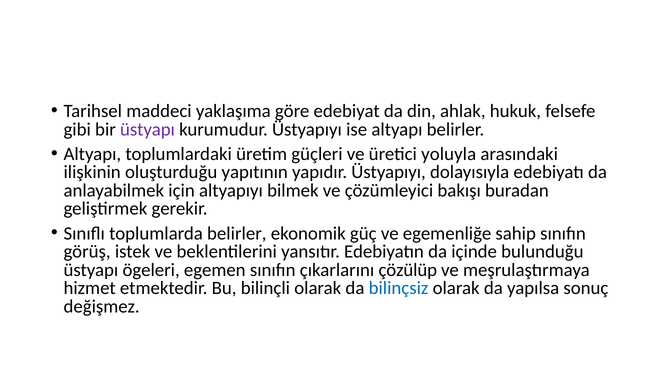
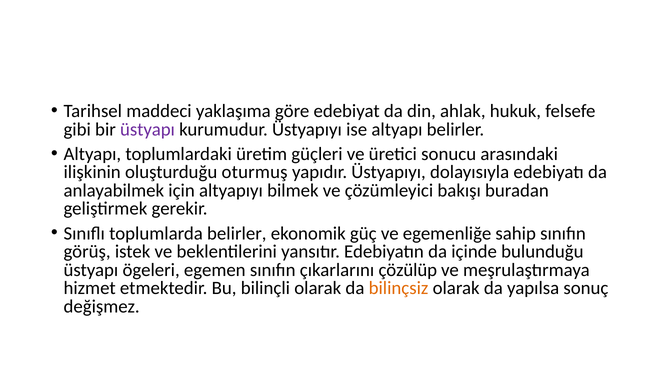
yoluyla: yoluyla -> sonucu (449, 154)
yapıtının: yapıtının -> oturmuş (255, 172)
bilinçsiz colour: blue -> orange (399, 288)
